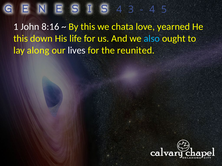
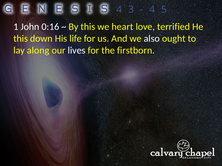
8:16: 8:16 -> 0:16 (50, 27)
chata: chata -> heart (122, 27)
yearned: yearned -> terrified (174, 27)
also colour: light blue -> white (152, 39)
reunited: reunited -> firstborn (136, 50)
